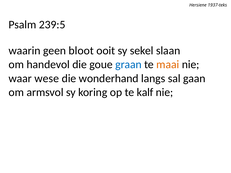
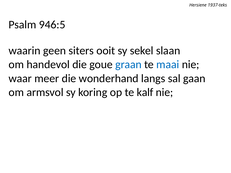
239:5: 239:5 -> 946:5 (52, 25)
bloot: bloot -> siters (81, 51)
maai colour: orange -> blue (168, 65)
wese: wese -> meer (47, 78)
